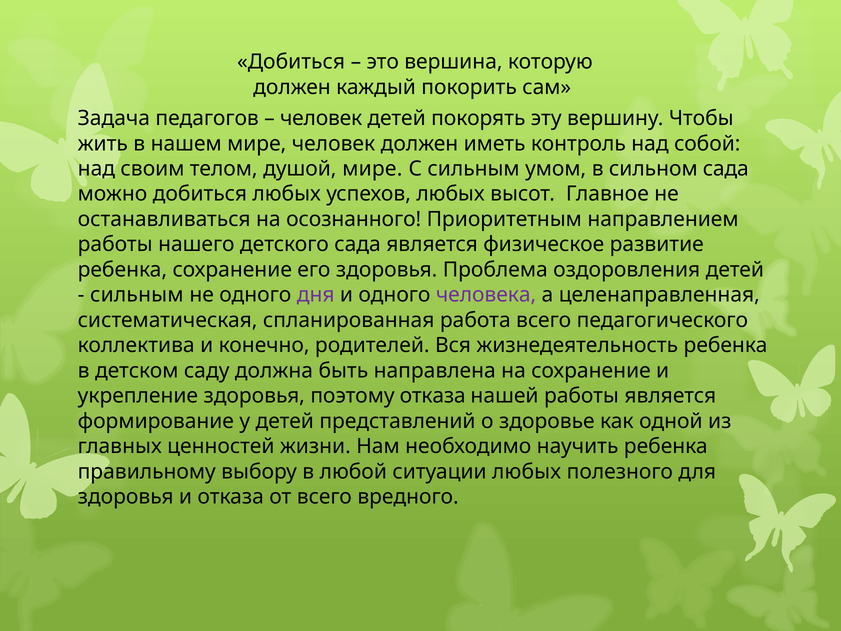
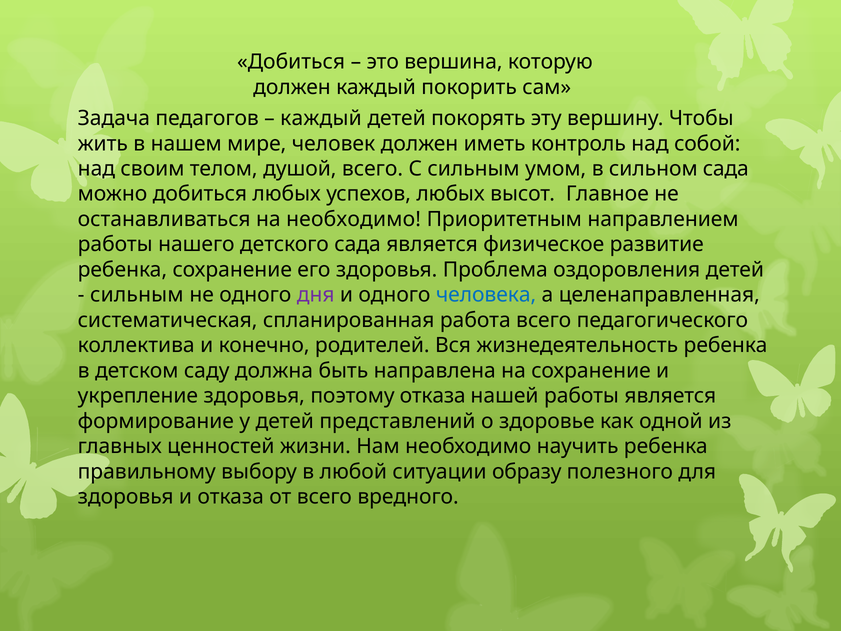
человек: человек -> каждый (321, 118)
душой мире: мире -> всего (372, 169)
на осознанного: осознанного -> необходимо (354, 219)
человека colour: purple -> blue (486, 295)
ситуации любых: любых -> образу (527, 472)
